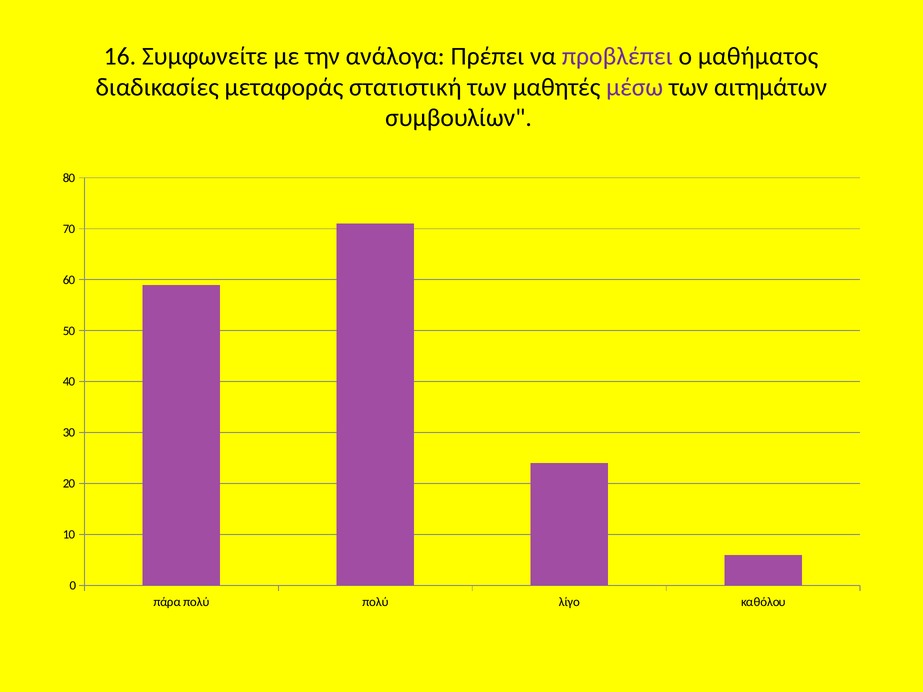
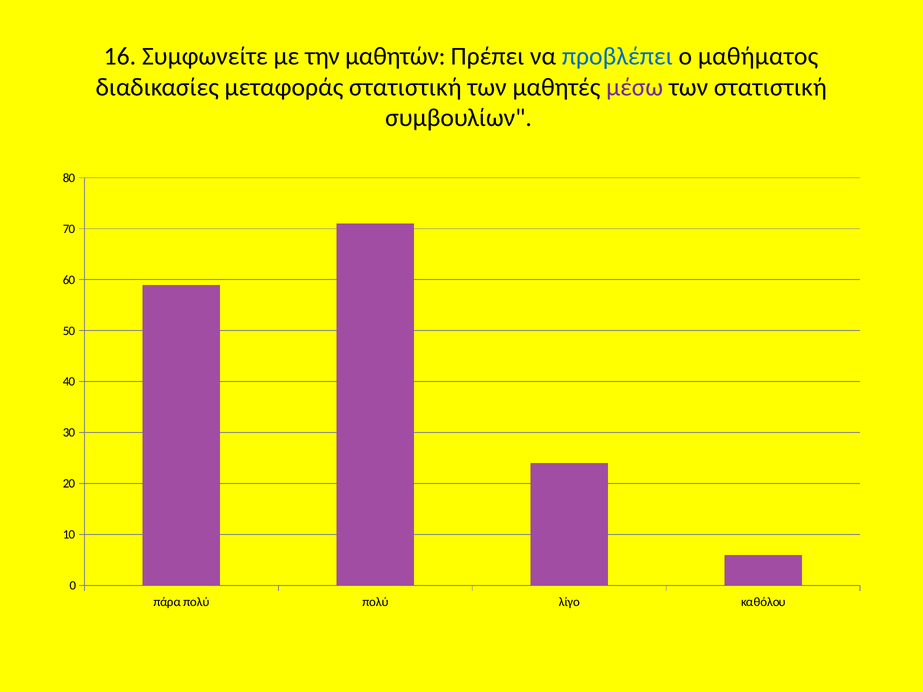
ανάλογα: ανάλογα -> μαθητών (395, 56)
προβλέπει colour: purple -> blue (617, 56)
των αιτημάτων: αιτημάτων -> στατιστική (770, 87)
